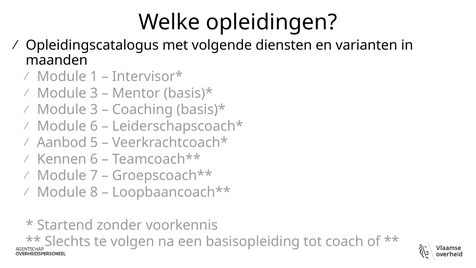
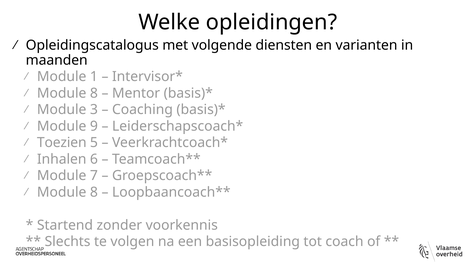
3: 3 -> 8 (94, 93)
Module 6: 6 -> 9 (94, 126)
Aanbod: Aanbod -> Toezien (62, 143)
Kennen: Kennen -> Inhalen (62, 159)
